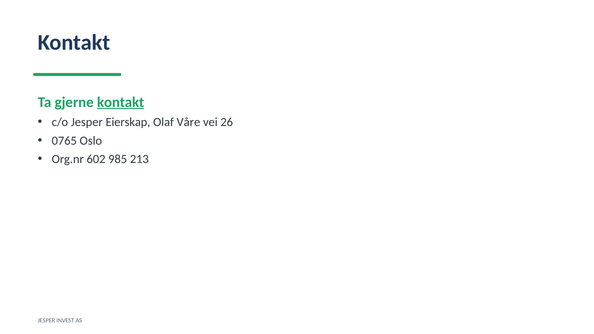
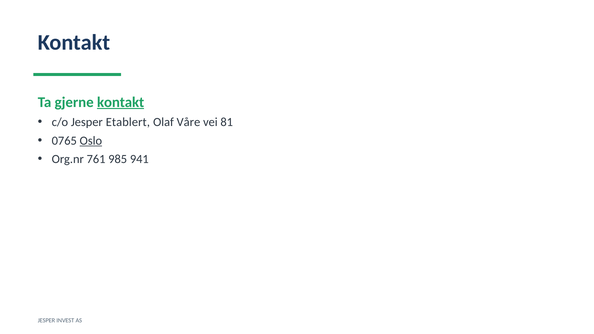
Eierskap: Eierskap -> Etablert (128, 122)
26: 26 -> 81 (227, 122)
Oslo underline: none -> present (91, 141)
602: 602 -> 761 (96, 159)
213: 213 -> 941 (139, 159)
